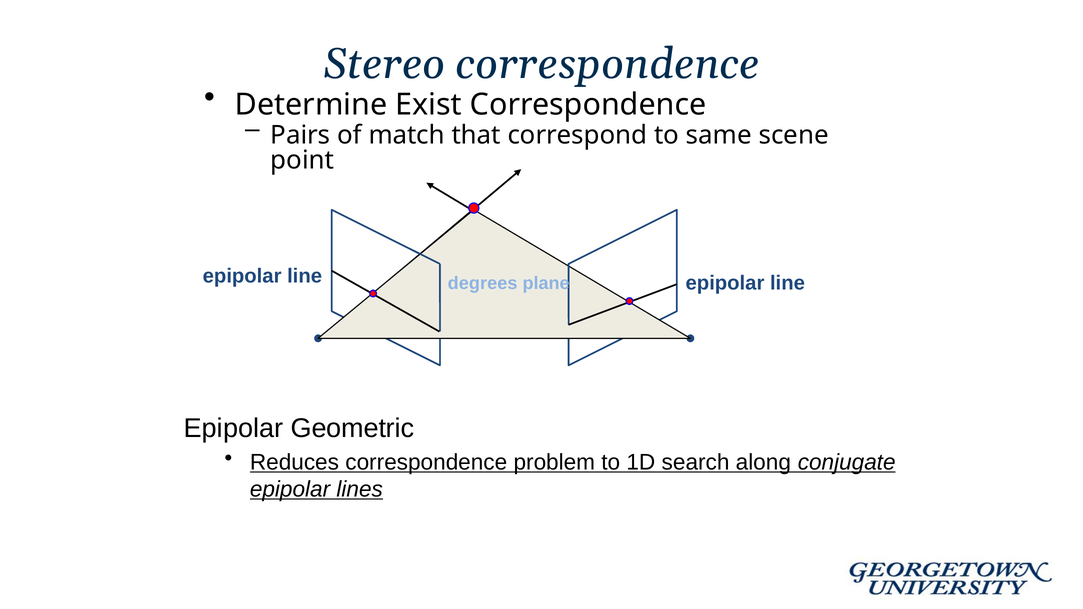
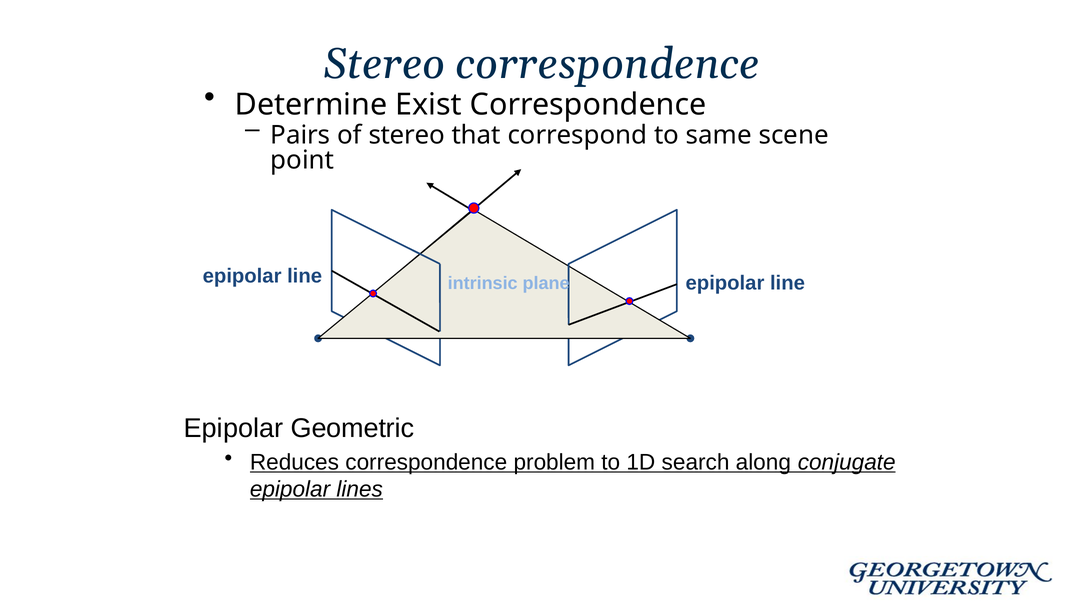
of match: match -> stereo (407, 135)
degrees: degrees -> intrinsic (483, 284)
